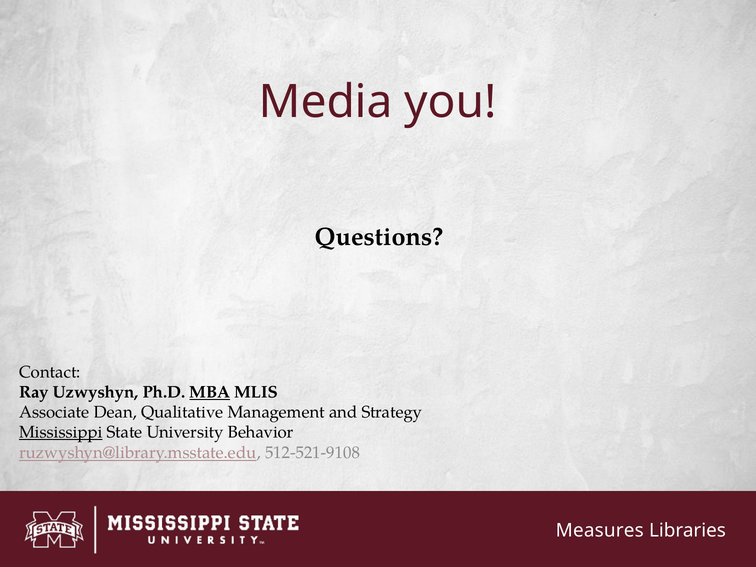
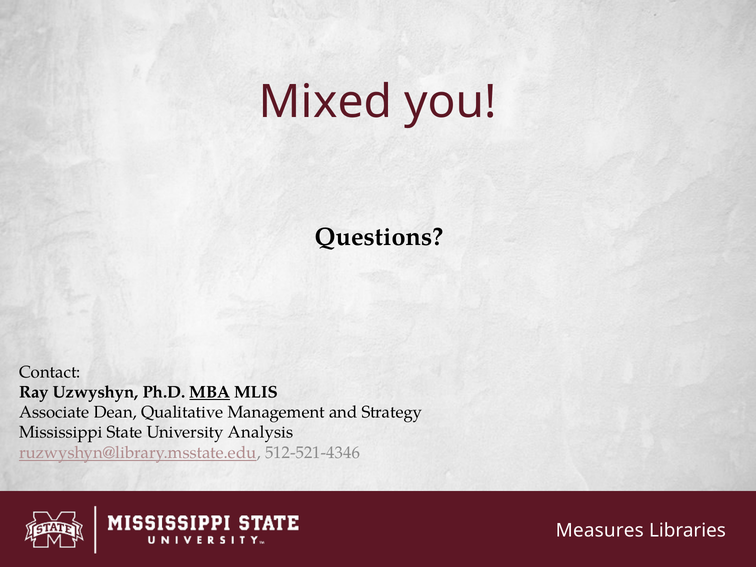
Media: Media -> Mixed (326, 102)
Mississippi underline: present -> none (61, 432)
Behavior: Behavior -> Analysis (261, 432)
512-521-9108: 512-521-9108 -> 512-521-4346 (312, 453)
